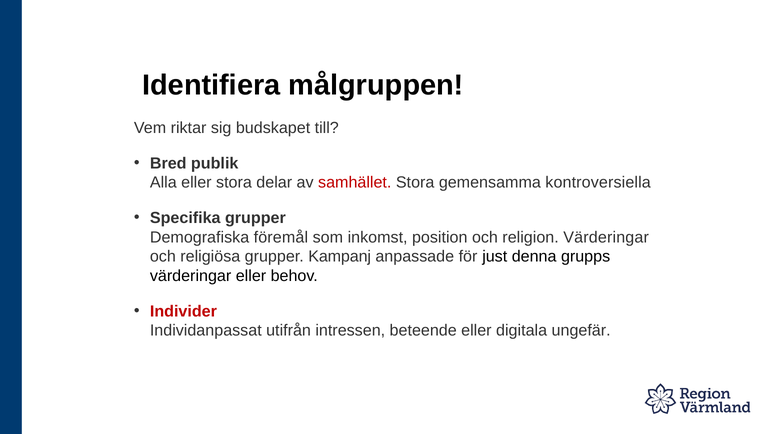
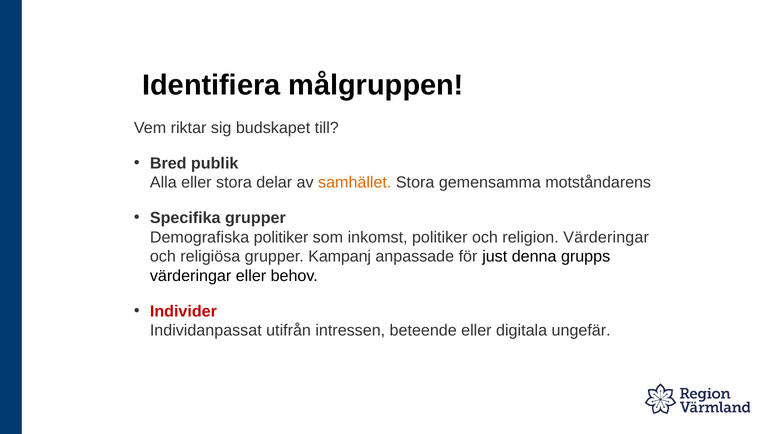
samhället colour: red -> orange (355, 183)
kontroversiella: kontroversiella -> motståndarens (598, 183)
Demografiska föremål: föremål -> politiker (281, 237)
inkomst position: position -> politiker (440, 237)
